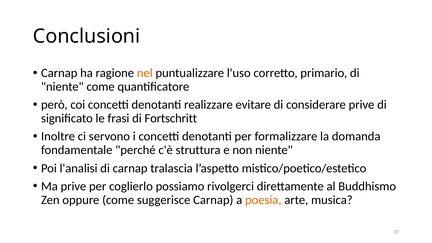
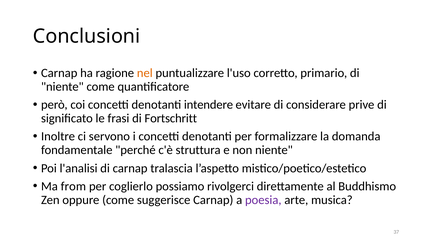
realizzare: realizzare -> intendere (208, 105)
Ma prive: prive -> from (73, 186)
poesia colour: orange -> purple (263, 200)
